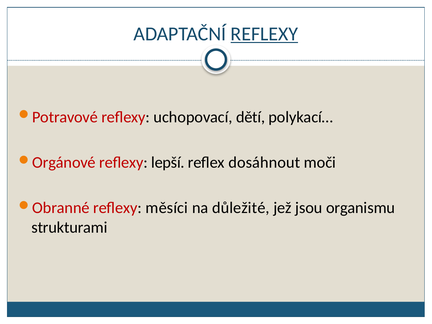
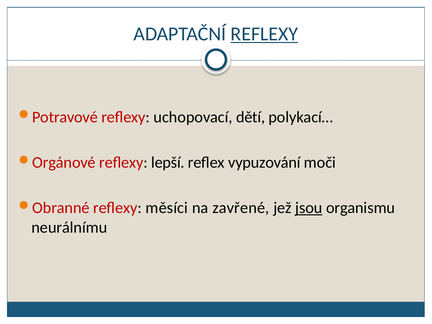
dosáhnout: dosáhnout -> vypuzování (264, 163)
důležité: důležité -> zavřené (241, 208)
jsou underline: none -> present (309, 208)
strukturami: strukturami -> neurálnímu (69, 227)
